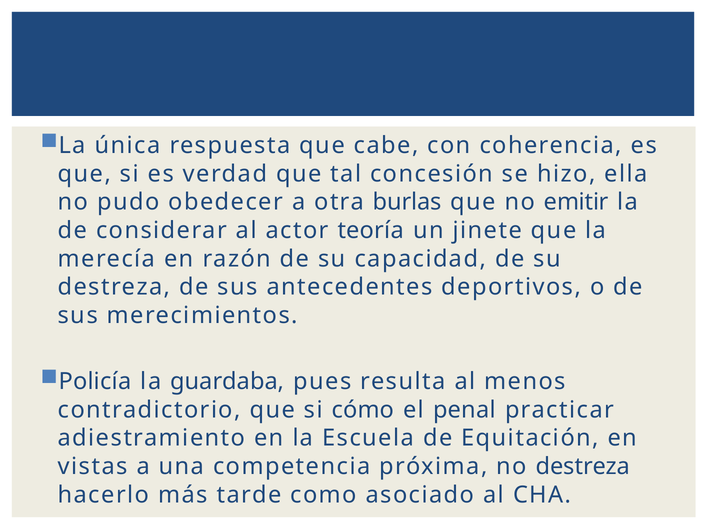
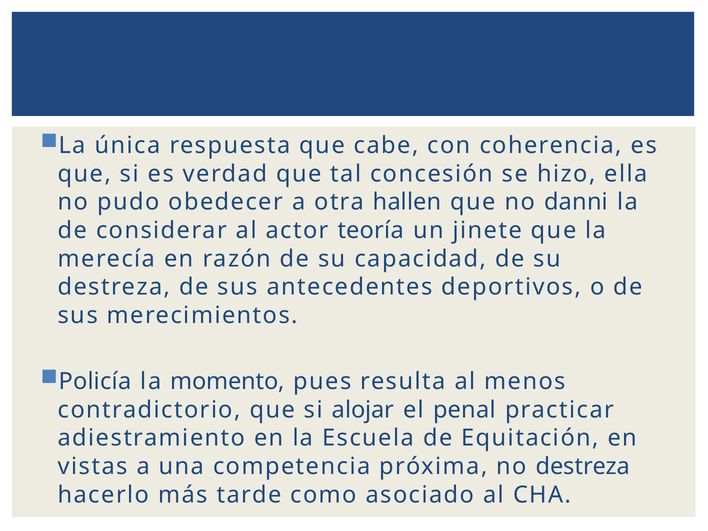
burlas: burlas -> hallen (407, 202)
emitir: emitir -> danni (576, 202)
guardaba: guardaba -> momento (227, 381)
cómo: cómo -> alojar (363, 410)
